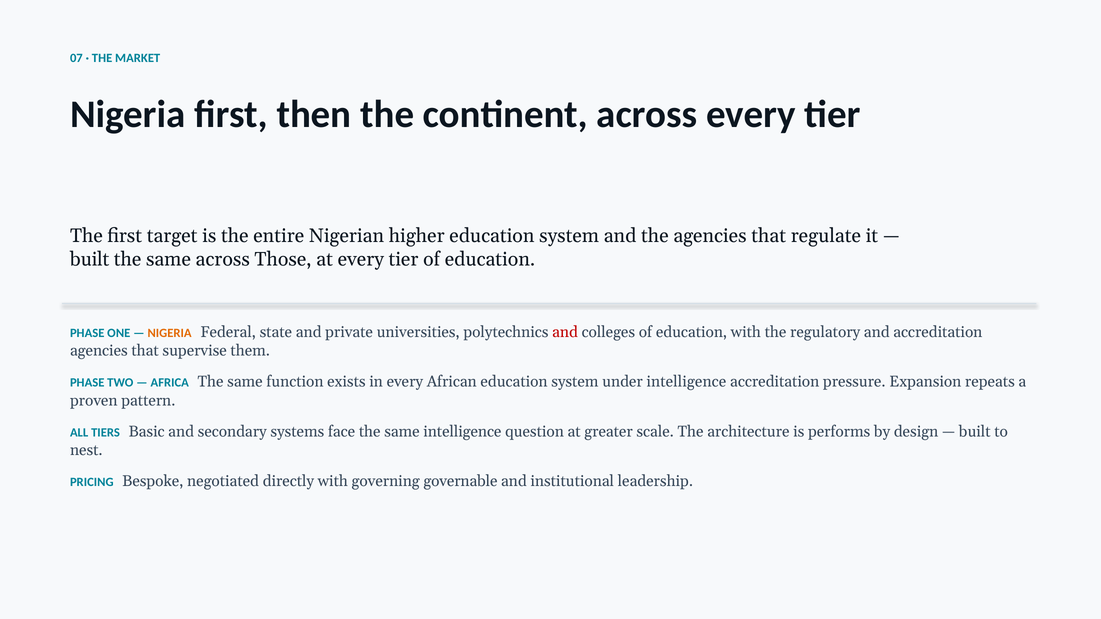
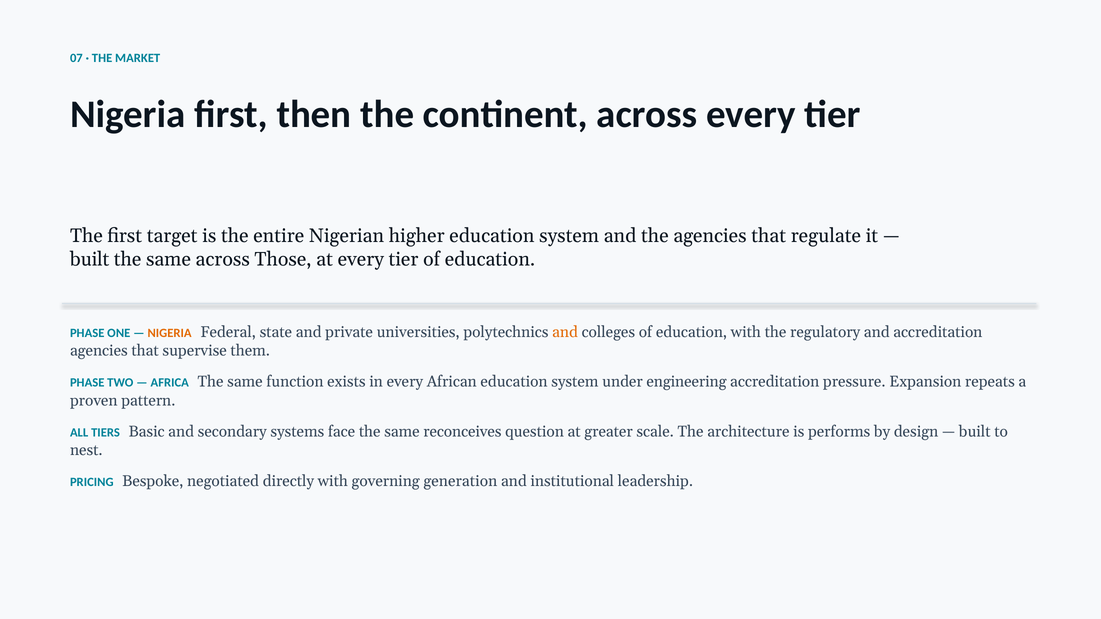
and colour: red -> orange (565, 332)
under intelligence: intelligence -> engineering (686, 382)
same intelligence: intelligence -> reconceives (462, 432)
governable: governable -> generation (460, 482)
